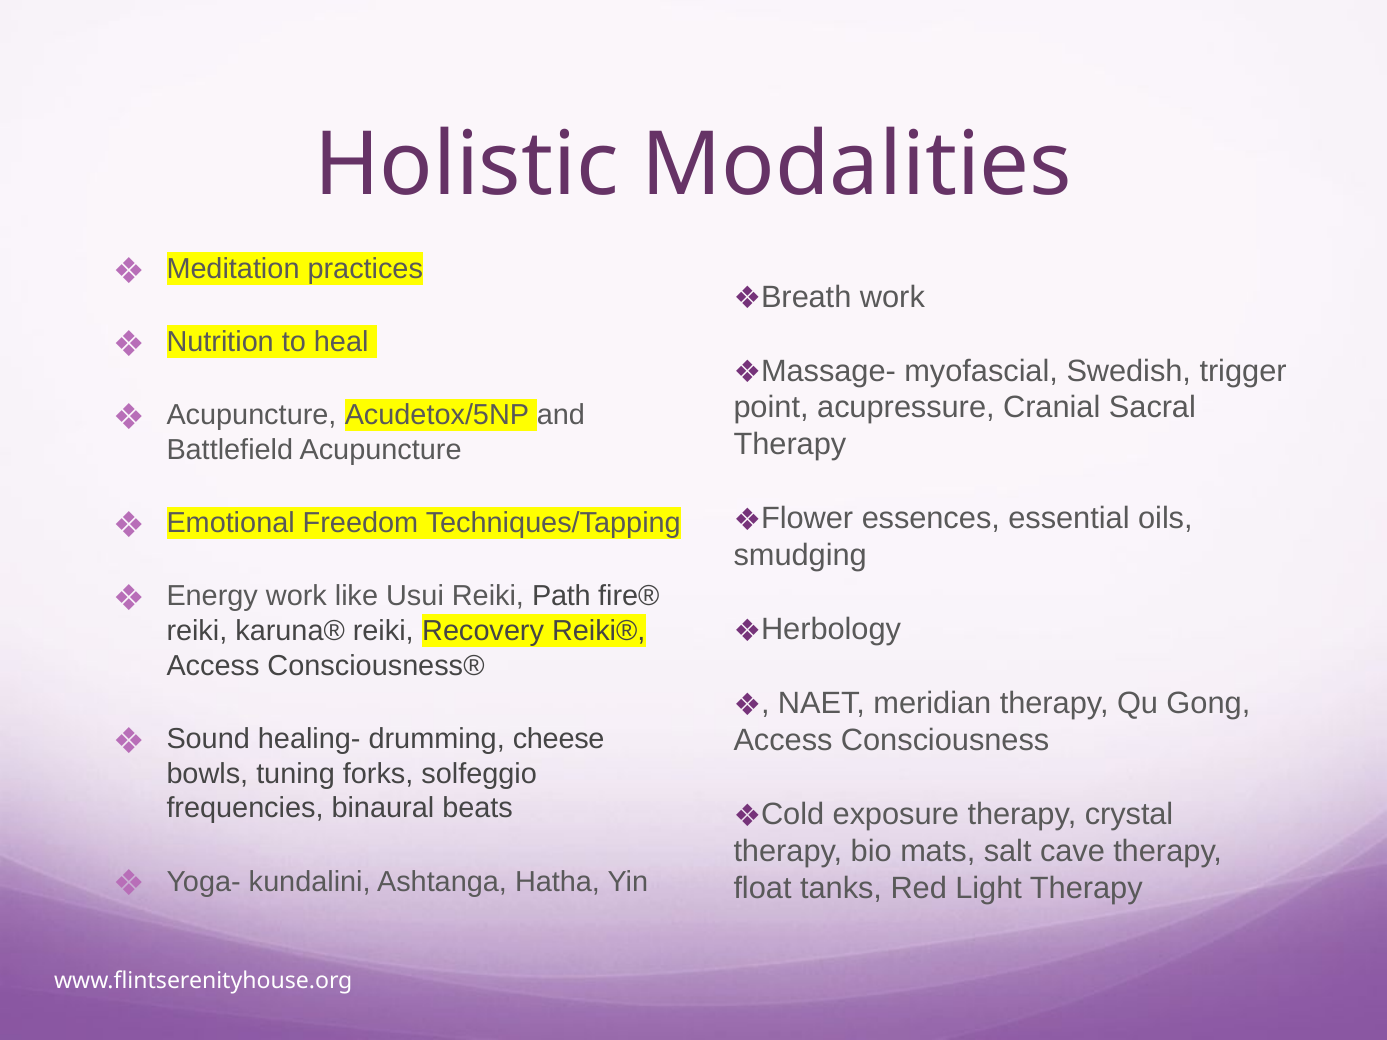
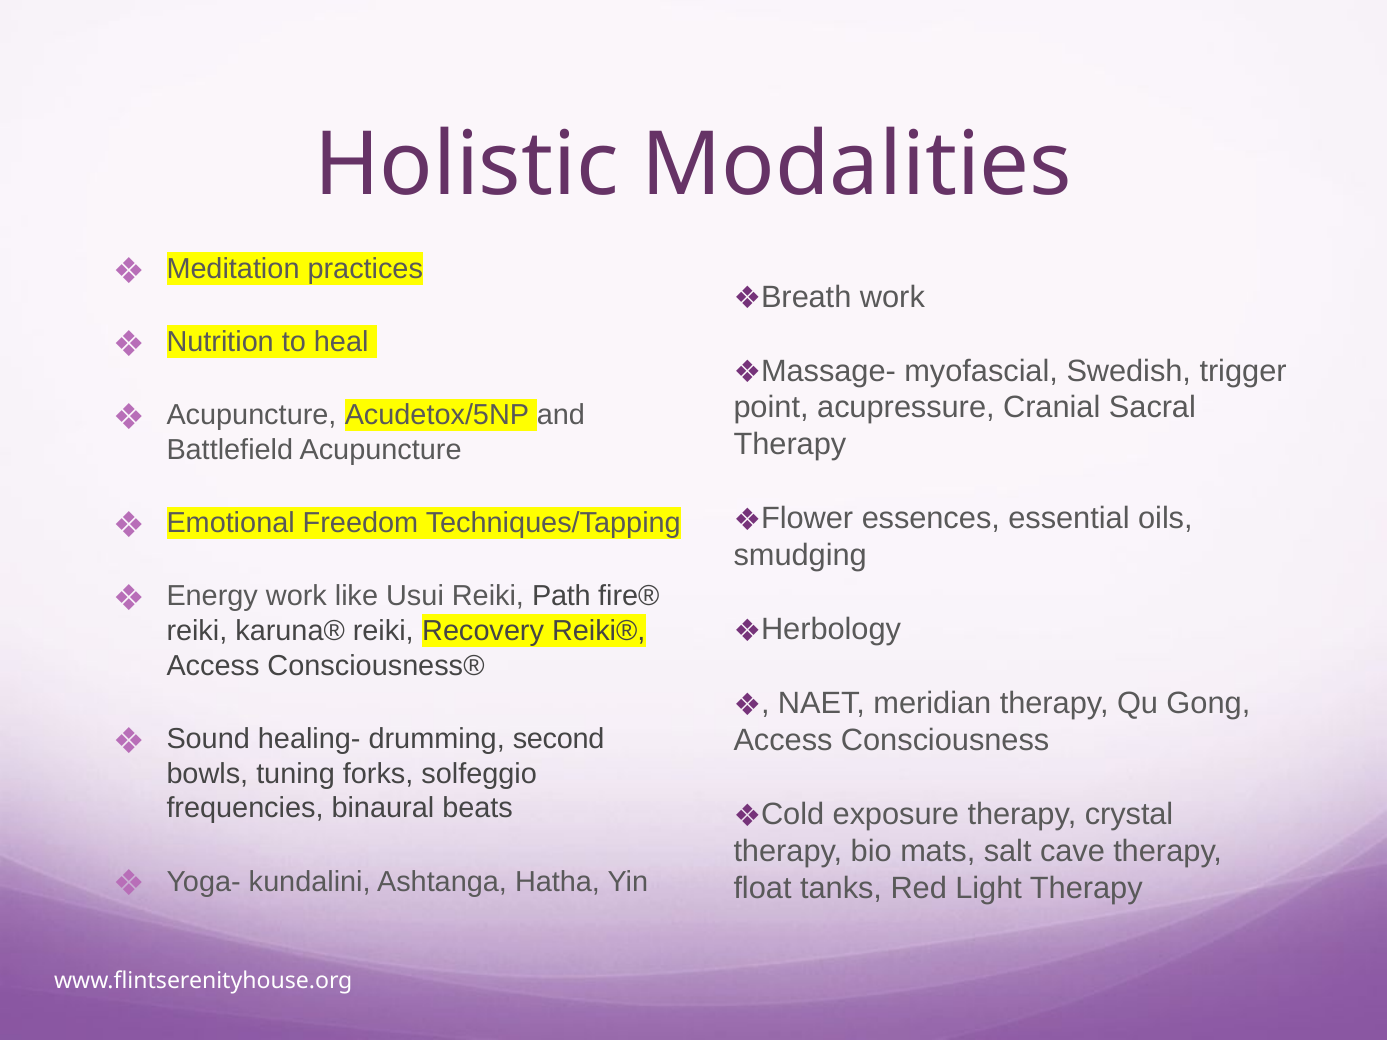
cheese: cheese -> second (559, 739)
